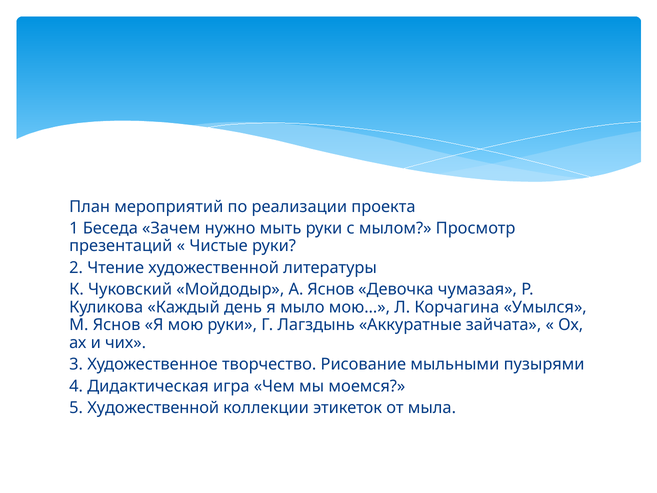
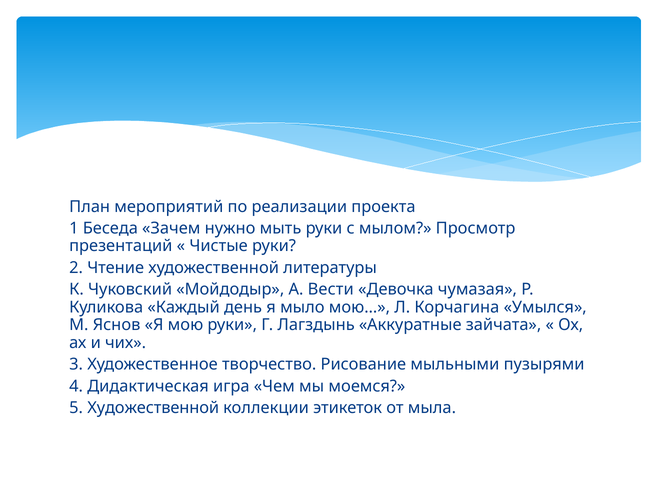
А Яснов: Яснов -> Вести (331, 289)
